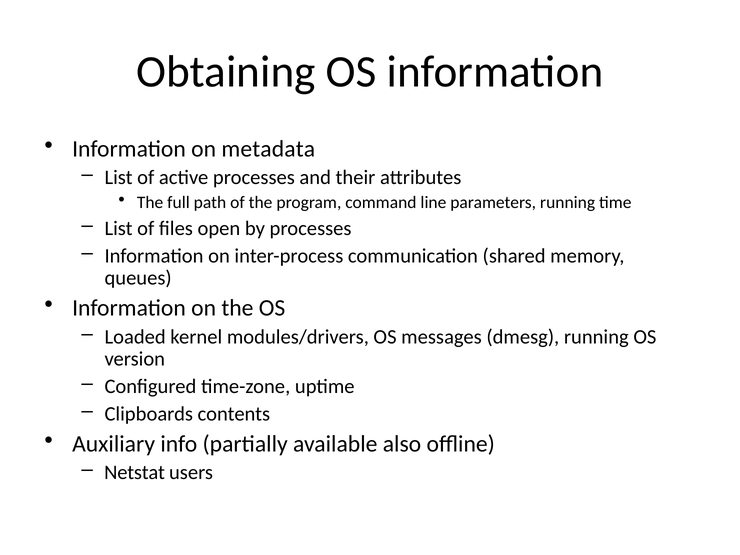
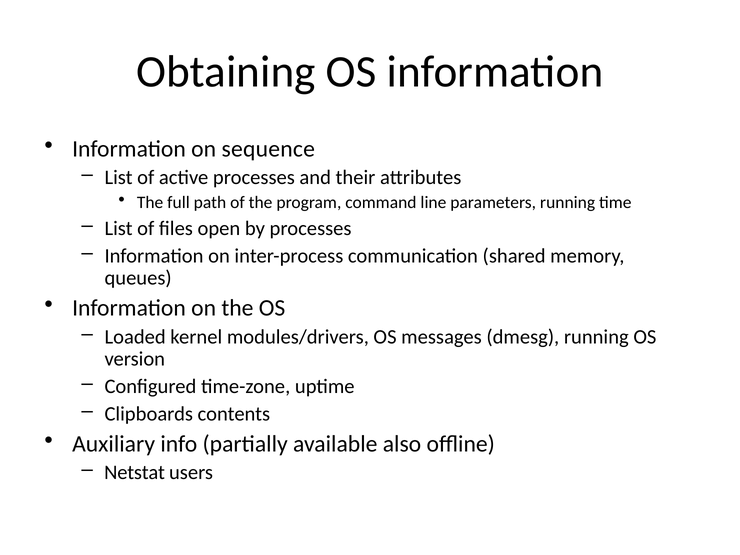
metadata: metadata -> sequence (268, 149)
